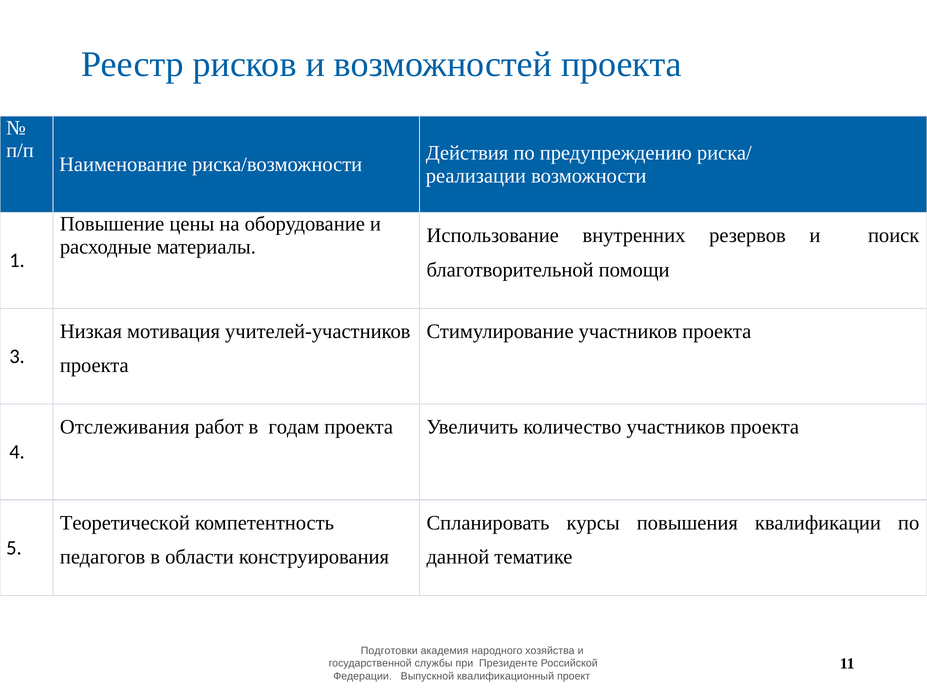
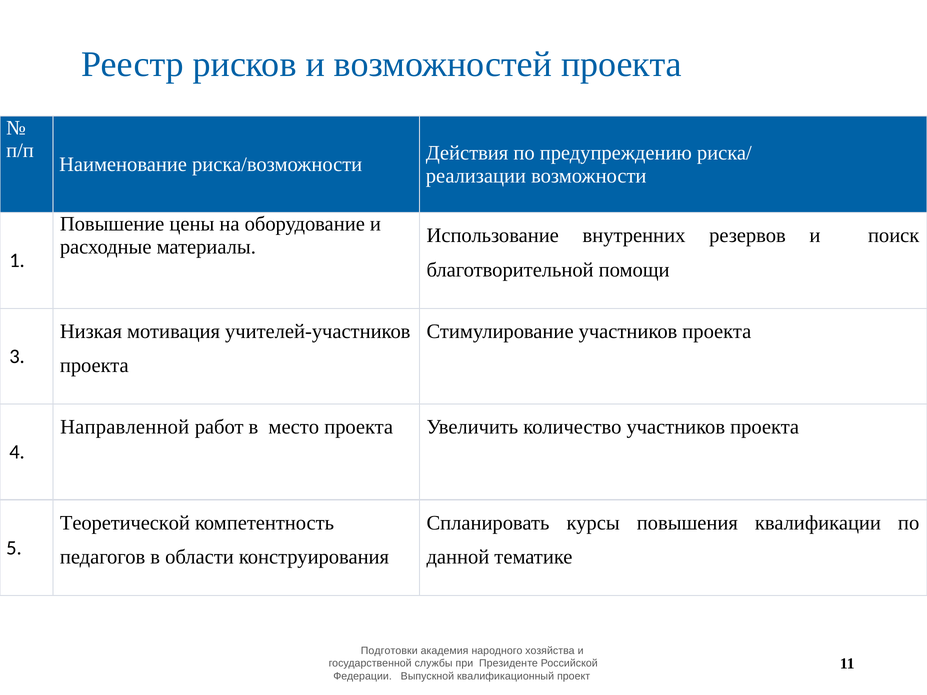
Отслеживания: Отслеживания -> Направленной (125, 427)
годам: годам -> место (294, 427)
